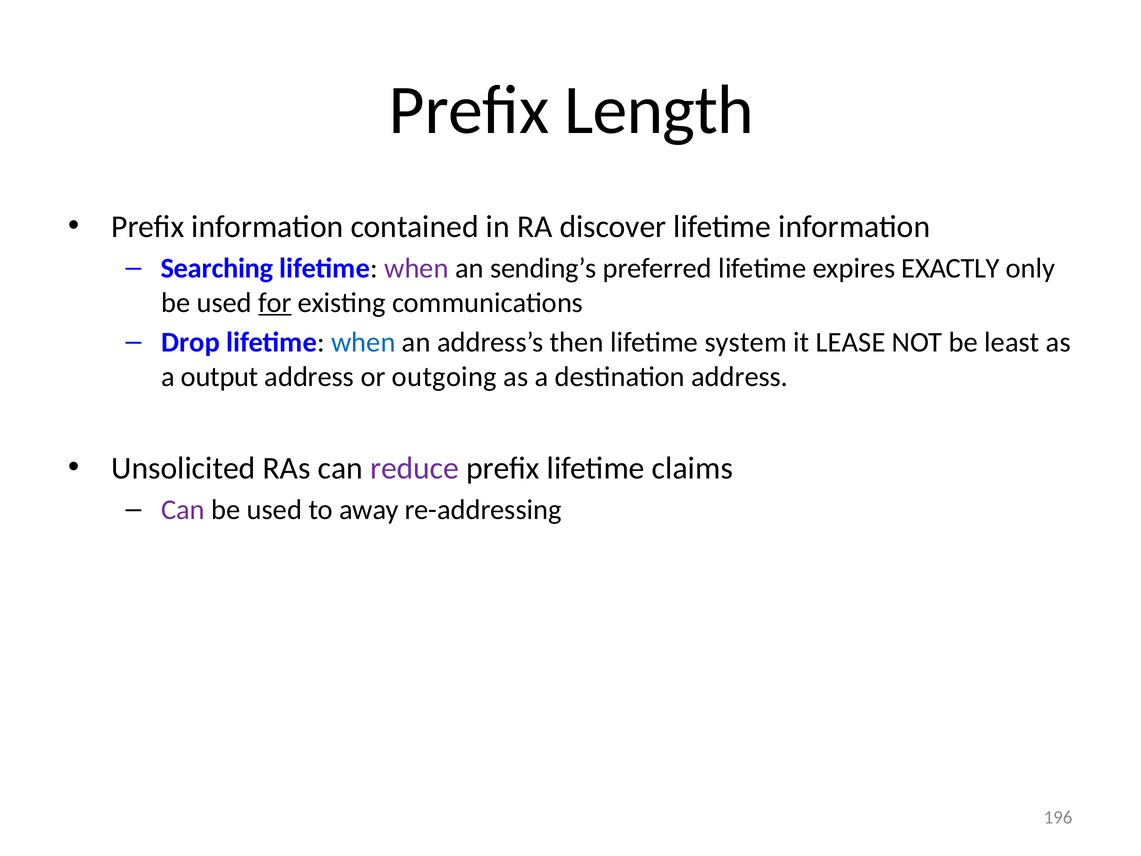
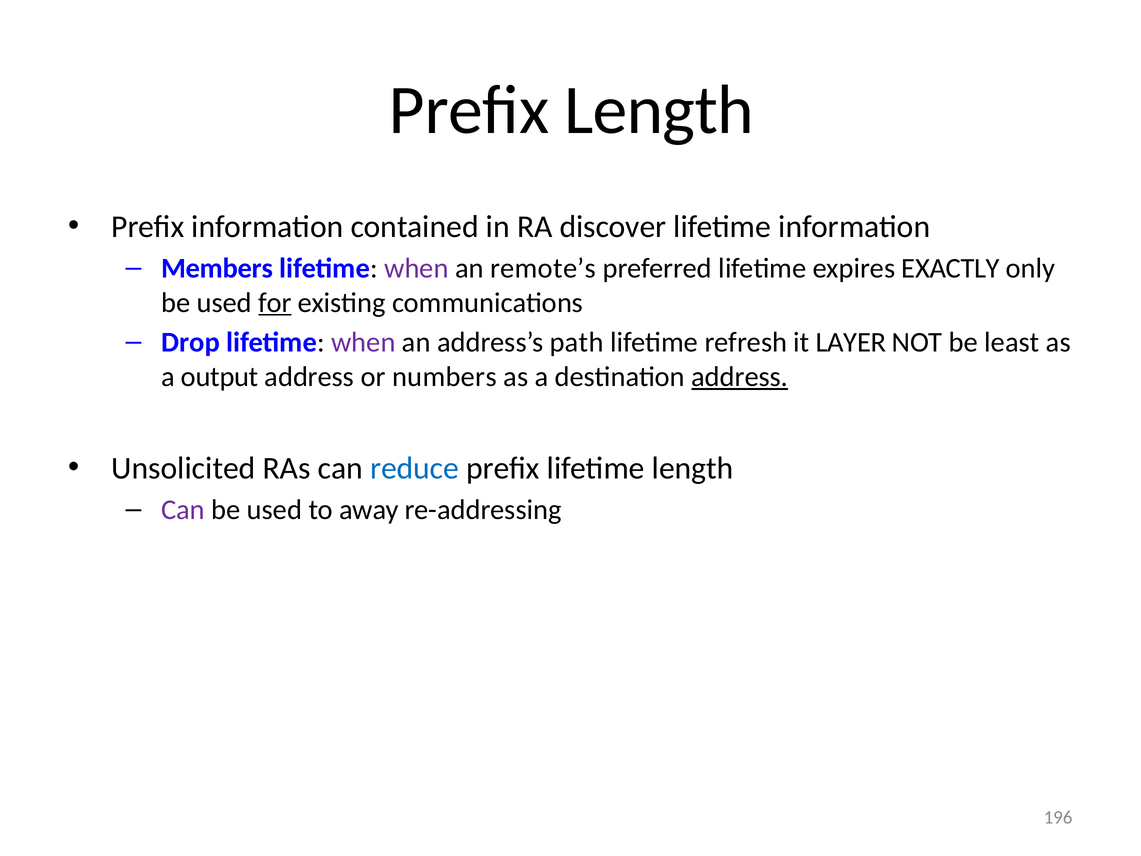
Searching: Searching -> Members (217, 268)
sending’s: sending’s -> remote’s (543, 268)
when colour: blue -> purple (363, 342)
then: then -> path (577, 342)
system: system -> refresh (746, 342)
LEASE: LEASE -> LAYER (851, 342)
outgoing: outgoing -> numbers (444, 377)
address underline: none -> present (740, 377)
reduce colour: purple -> blue (415, 468)
lifetime claims: claims -> length (693, 468)
